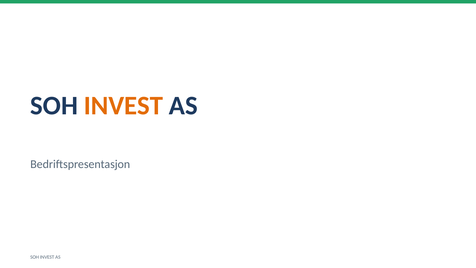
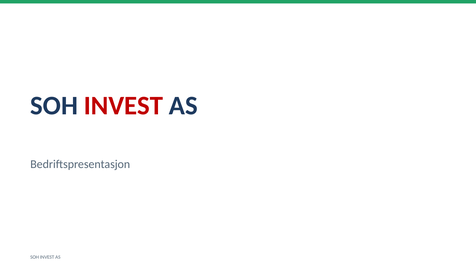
INVEST colour: orange -> red (123, 106)
